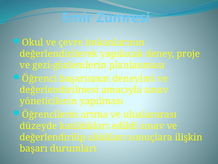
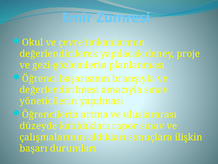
deneyimi: deneyimi -> branşıyla (134, 78)
edildi: edildi -> rapor (125, 126)
değerlendirilip: değerlendirilip -> çalışmalarının (53, 137)
